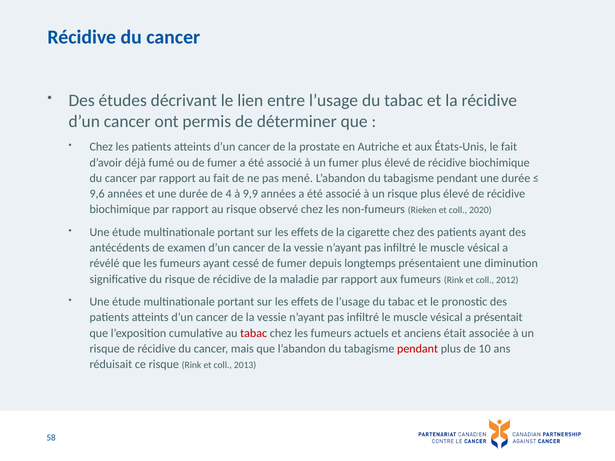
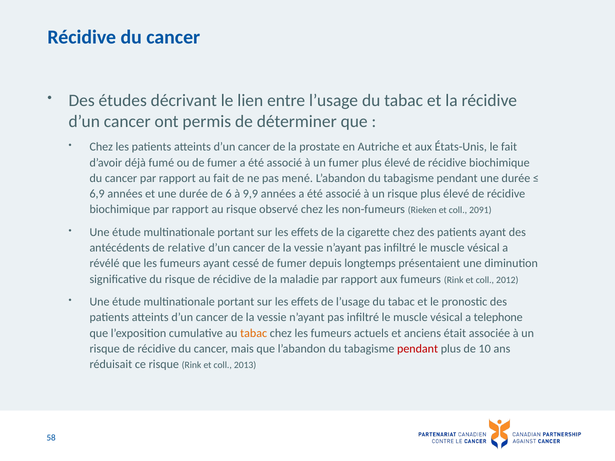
9,6: 9,6 -> 6,9 (97, 194)
4: 4 -> 6 (229, 194)
2020: 2020 -> 2091 (480, 210)
examen: examen -> relative (186, 248)
présentait: présentait -> telephone (498, 318)
tabac colour: red -> orange (254, 333)
